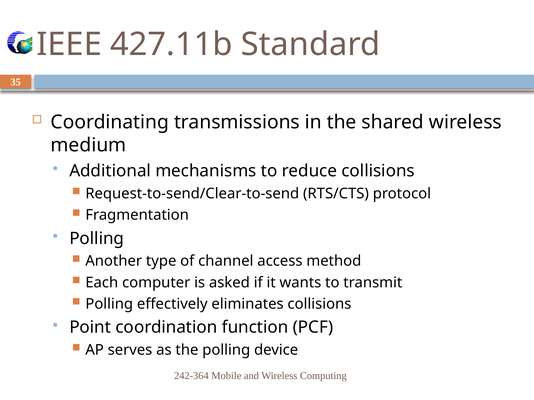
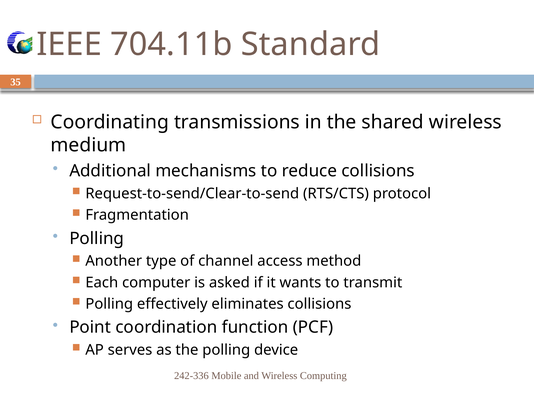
427.11b: 427.11b -> 704.11b (171, 45)
242-364: 242-364 -> 242-336 (191, 376)
